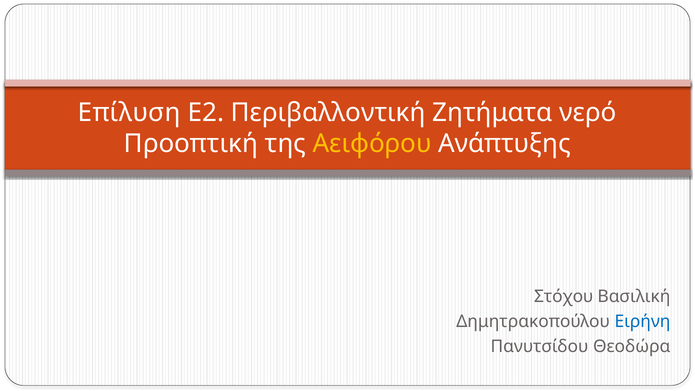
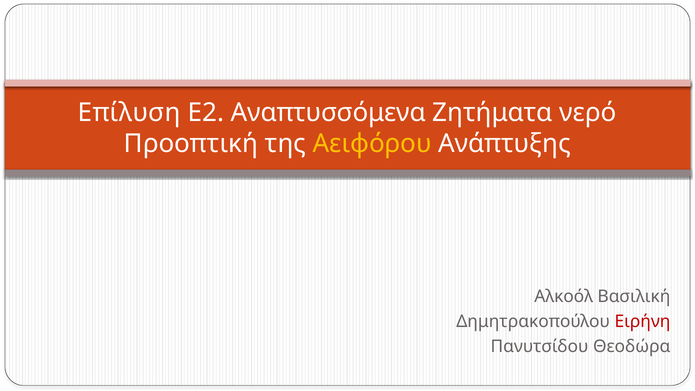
Περιβαλλοντική: Περιβαλλοντική -> Αναπτυσσόμενα (328, 113)
Στόχου: Στόχου -> Αλκοόλ (564, 296)
Ειρήνη colour: blue -> red (642, 322)
